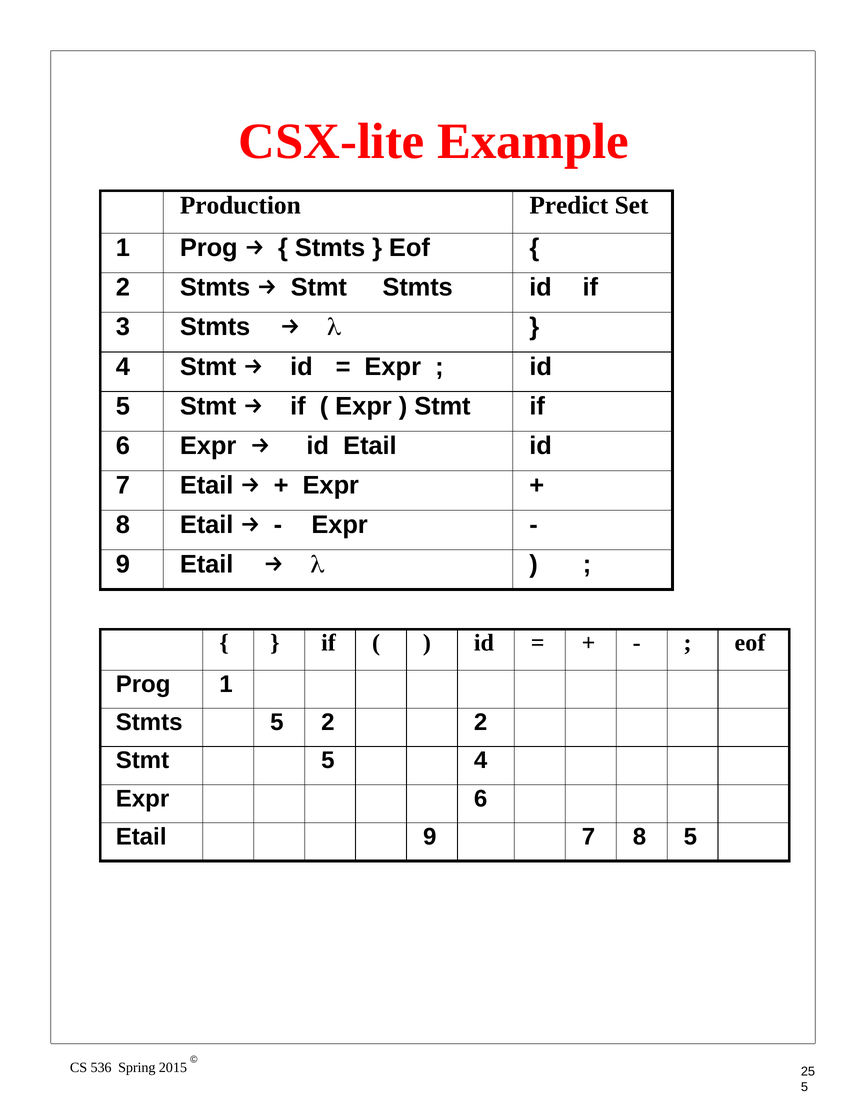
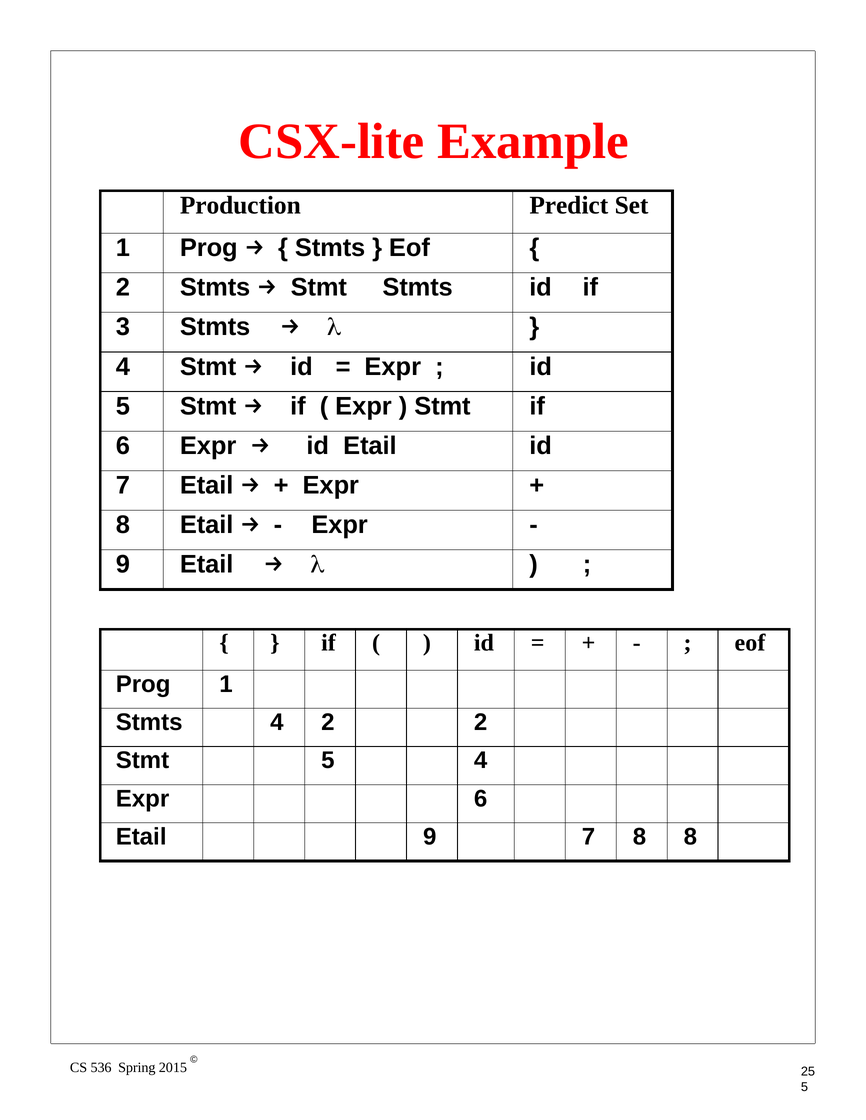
Stmts 5: 5 -> 4 (277, 723)
8 5: 5 -> 8 (690, 837)
